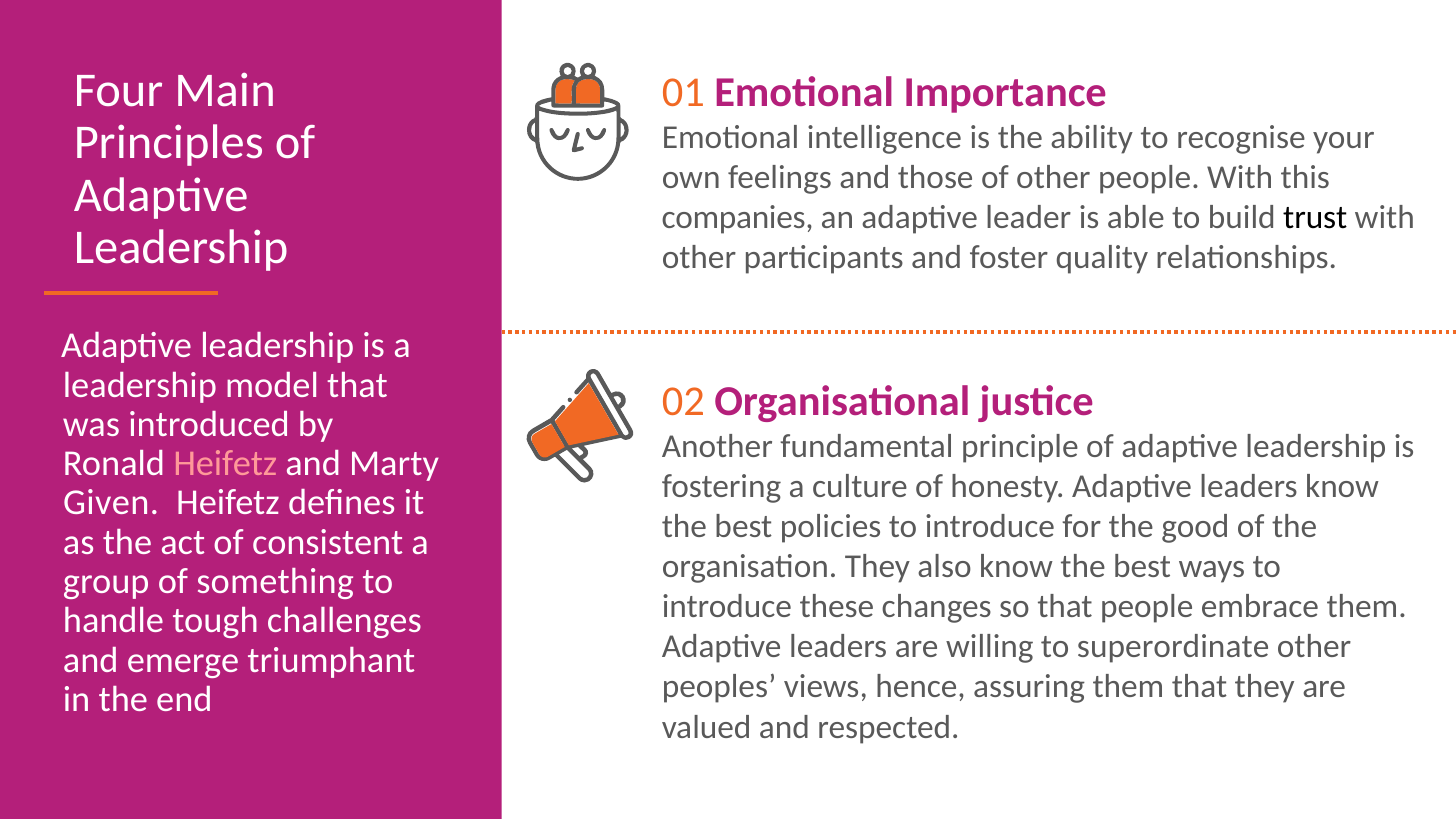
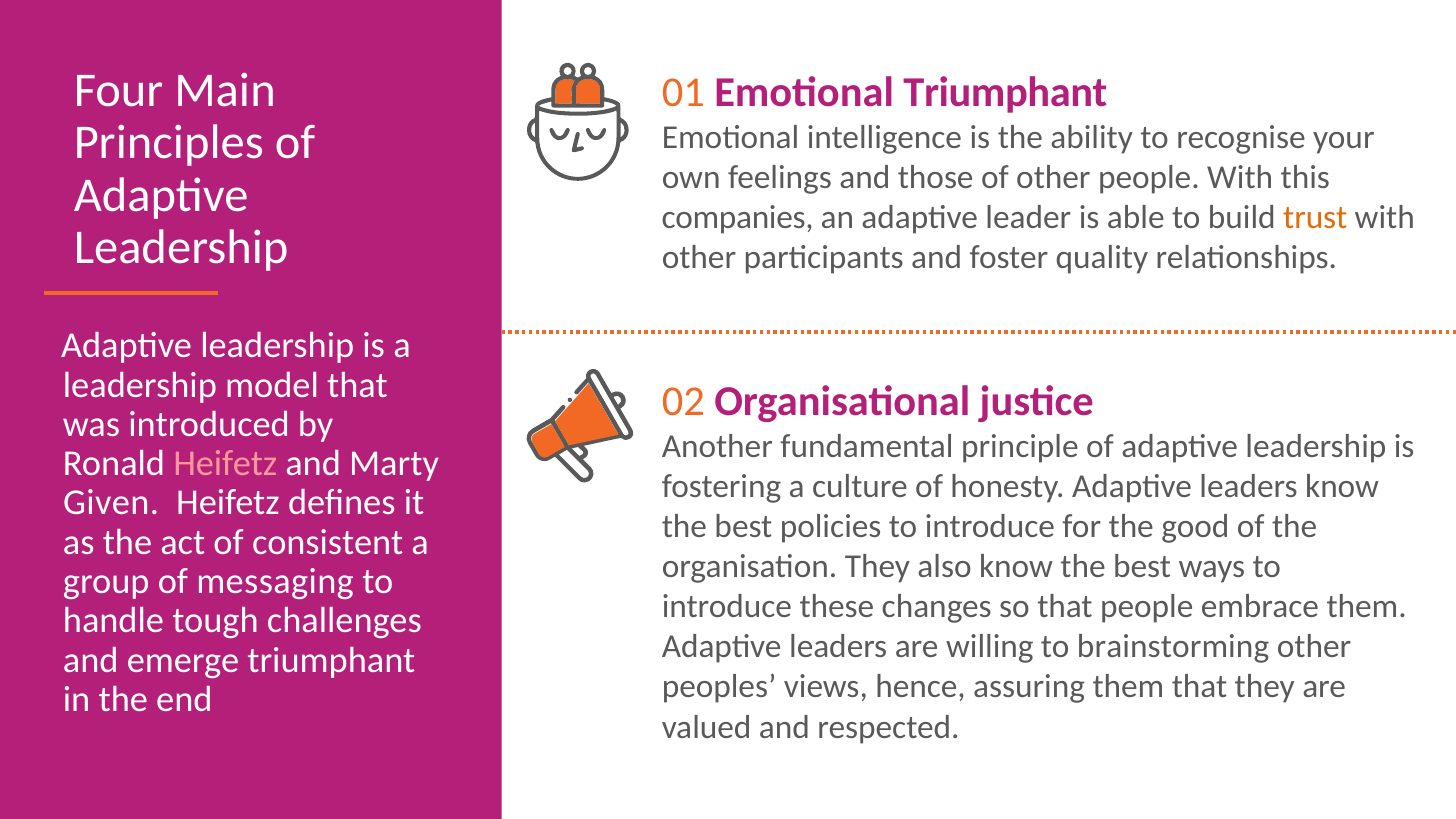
Emotional Importance: Importance -> Triumphant (1005, 93)
trust colour: black -> orange (1315, 217)
something: something -> messaging (275, 581)
superordinate: superordinate -> brainstorming (1173, 647)
